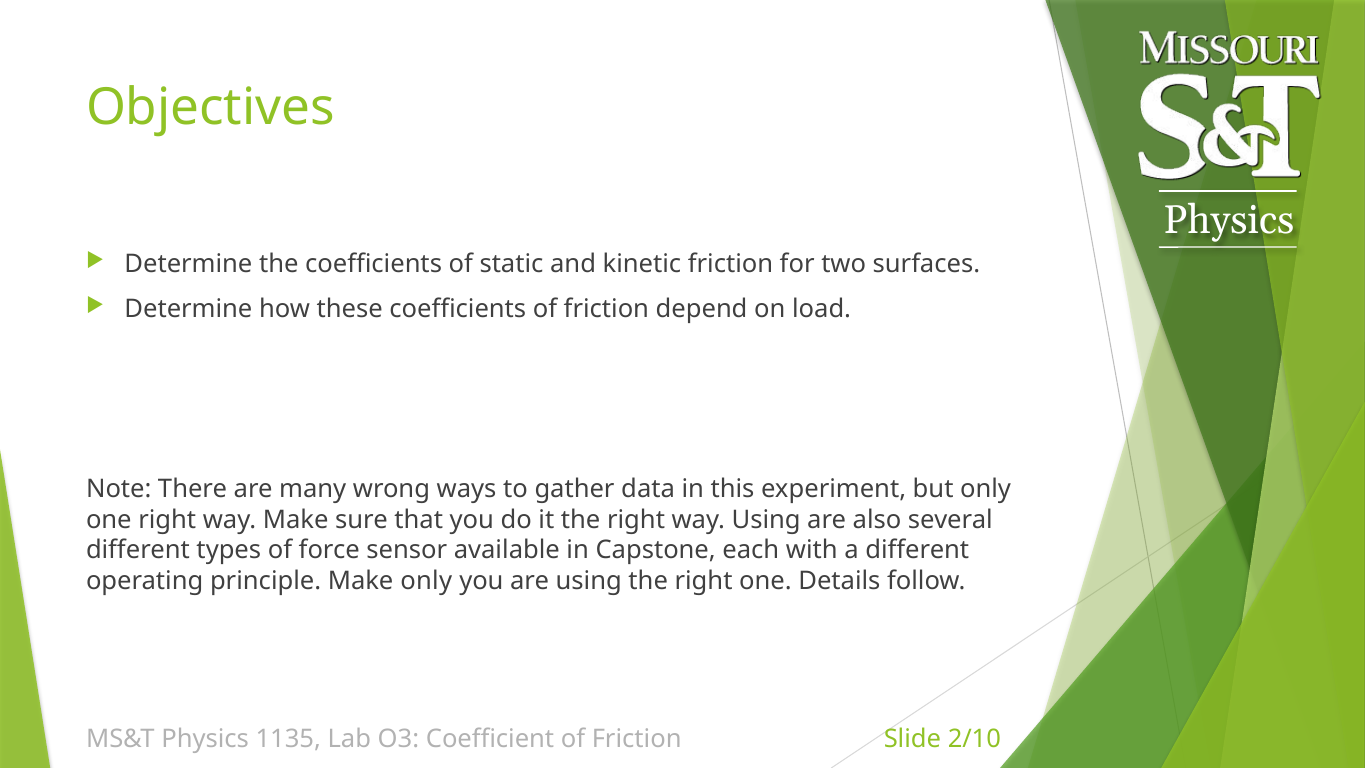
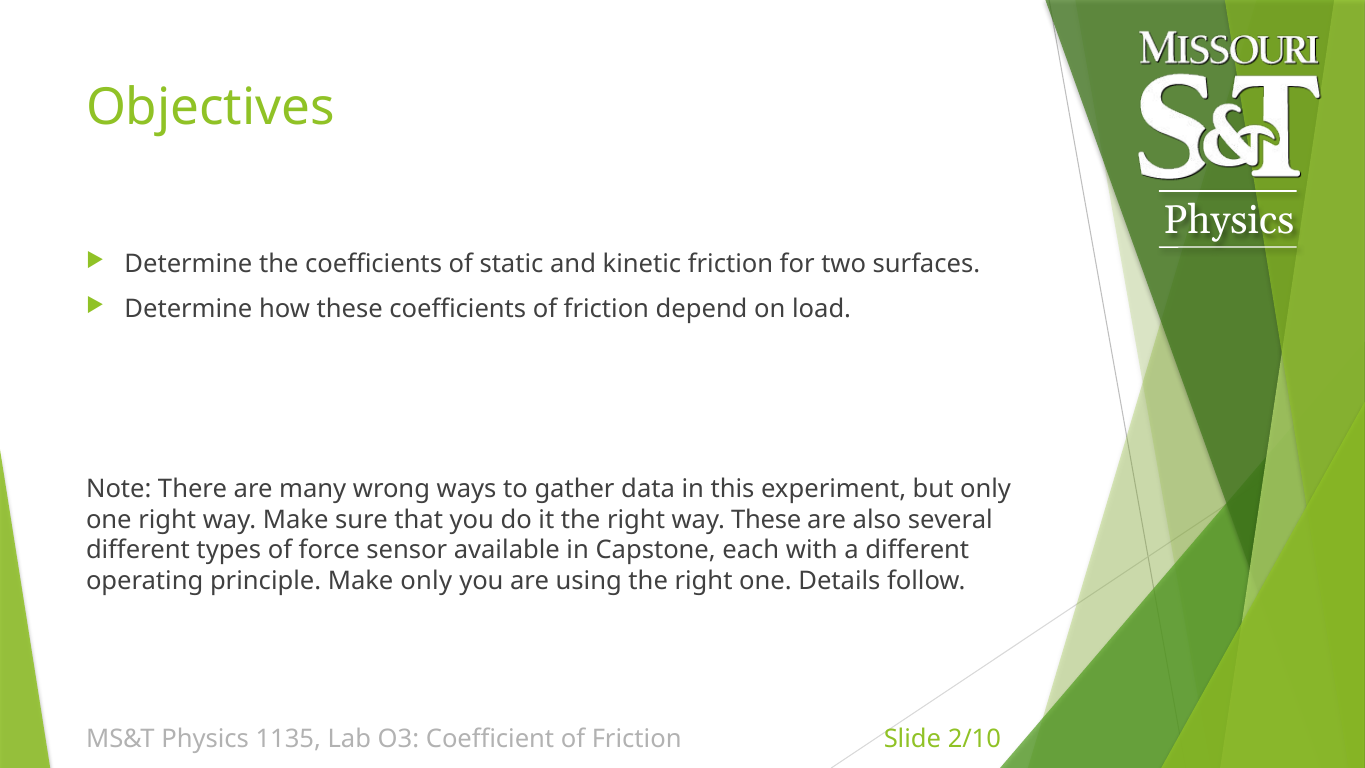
way Using: Using -> These (766, 520)
